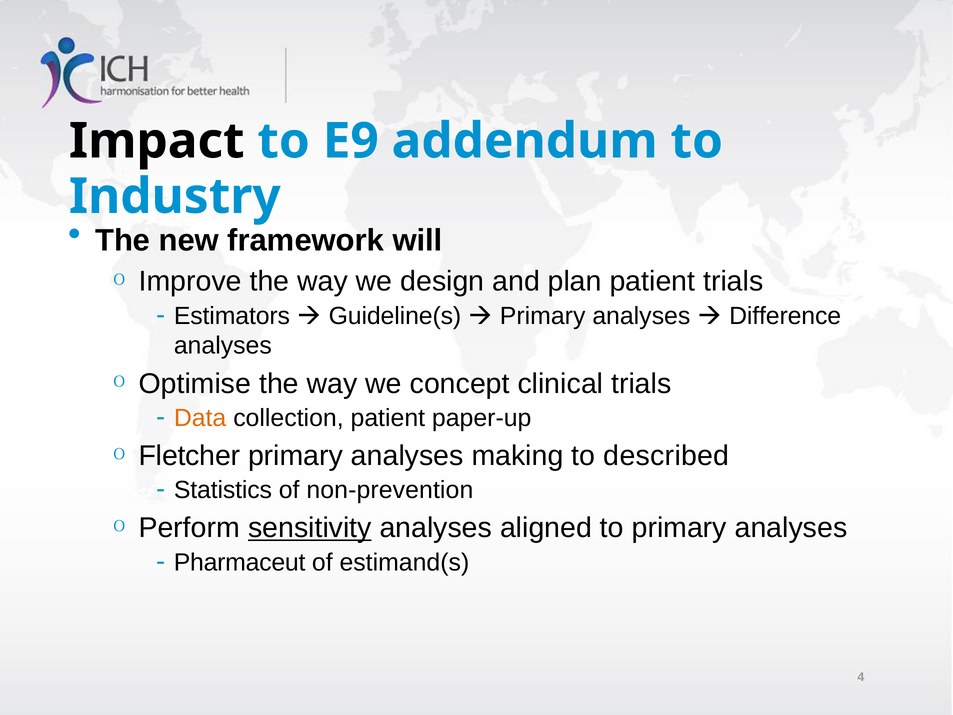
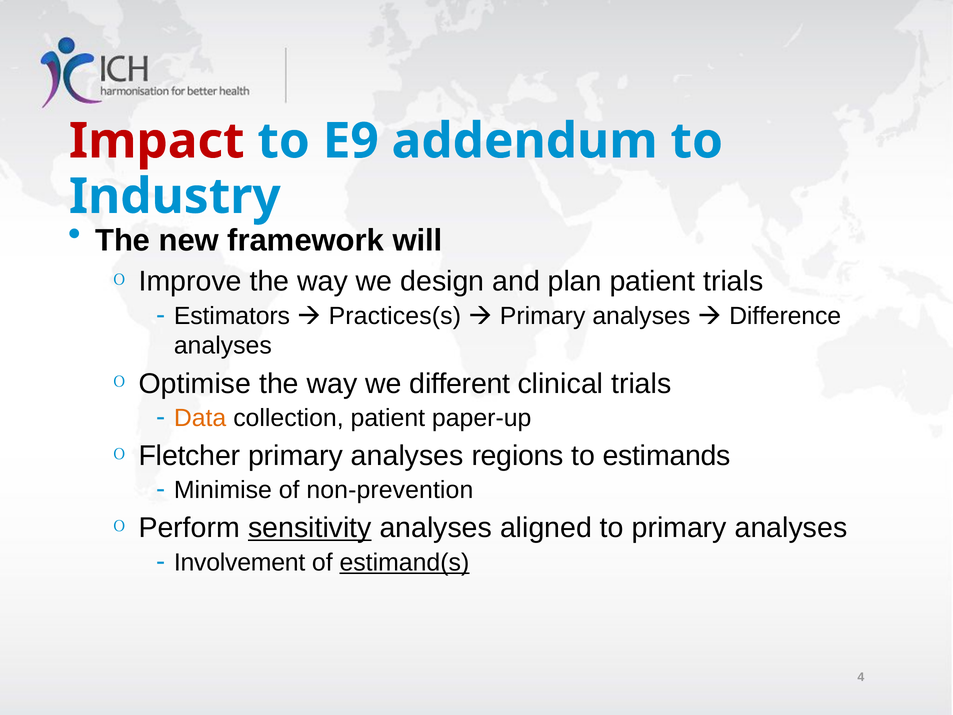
Impact colour: black -> red (157, 141)
Guideline(s: Guideline(s -> Practices(s (395, 316)
concept: concept -> different (460, 383)
making: making -> regions (518, 456)
described: described -> estimands (667, 456)
Statistics: Statistics -> Minimise (223, 490)
Pharmaceut: Pharmaceut -> Involvement (240, 562)
estimand(s underline: none -> present (404, 562)
